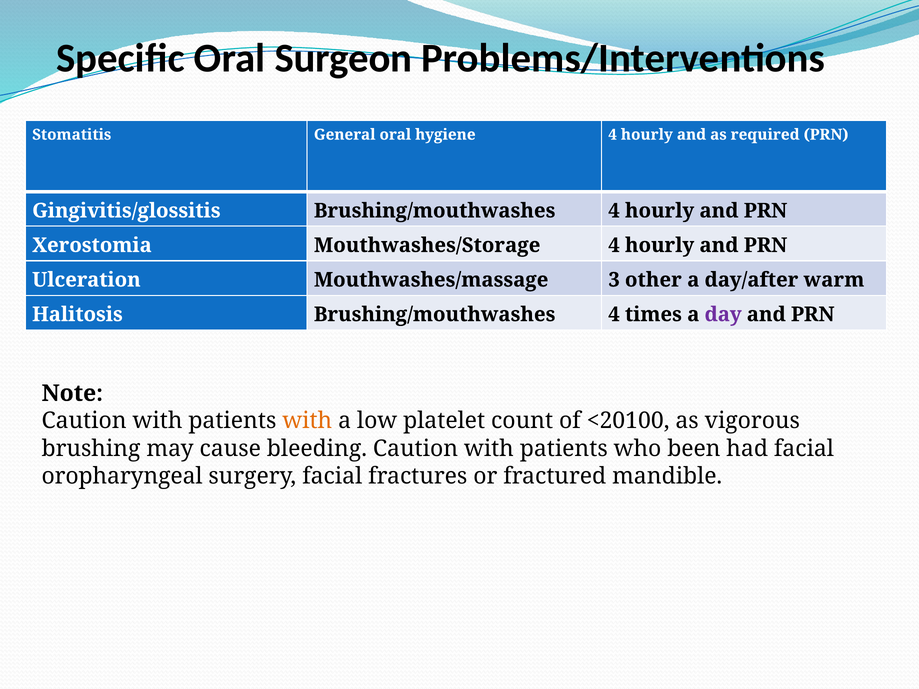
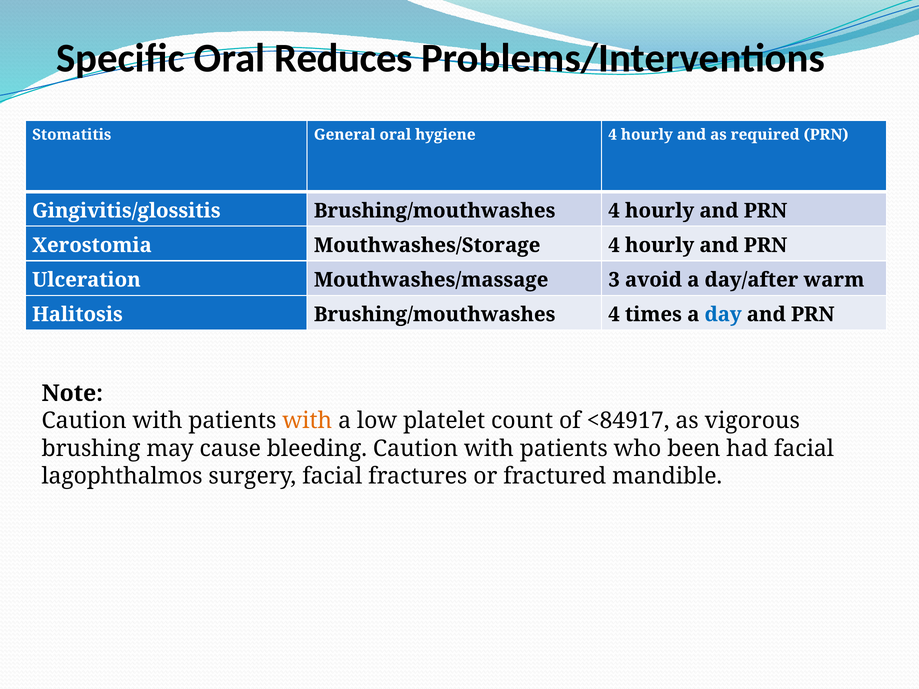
Surgeon: Surgeon -> Reduces (343, 59)
other: other -> avoid (653, 280)
day colour: purple -> blue (723, 315)
<20100: <20100 -> <84917 (628, 421)
oropharyngeal: oropharyngeal -> lagophthalmos (122, 476)
